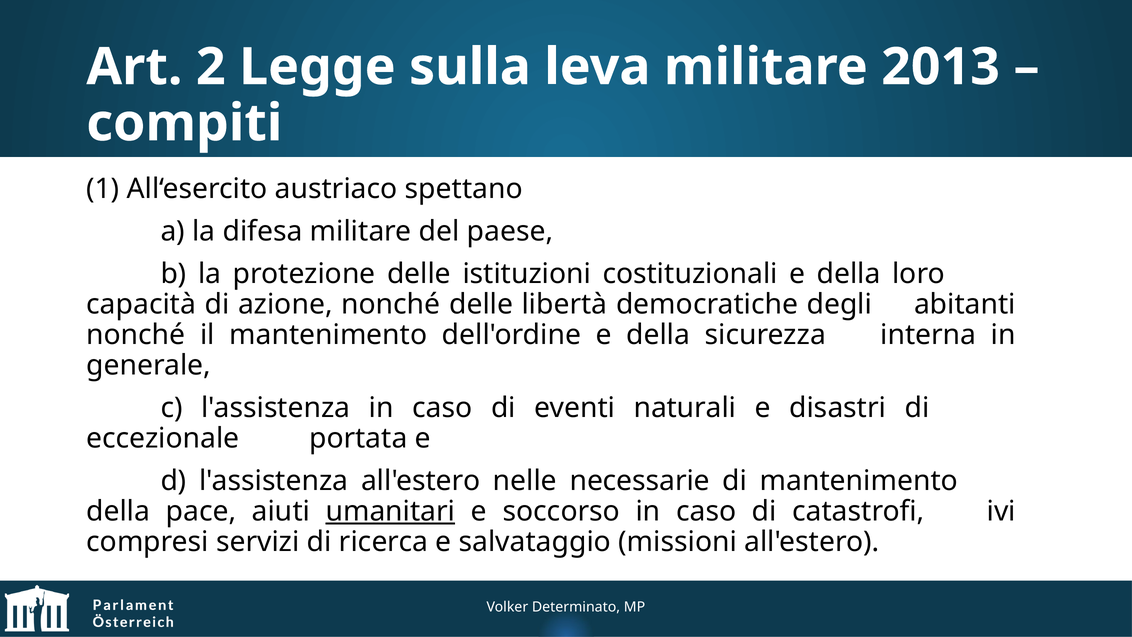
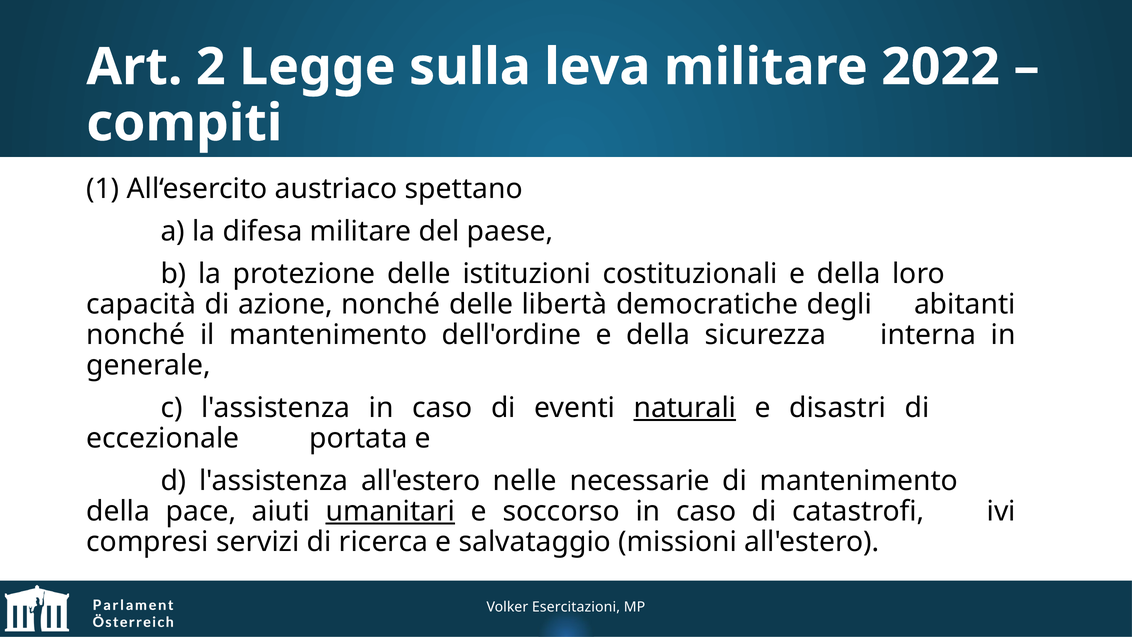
2013: 2013 -> 2022 (941, 67)
naturali underline: none -> present (685, 408)
Determinato: Determinato -> Esercitazioni (576, 607)
